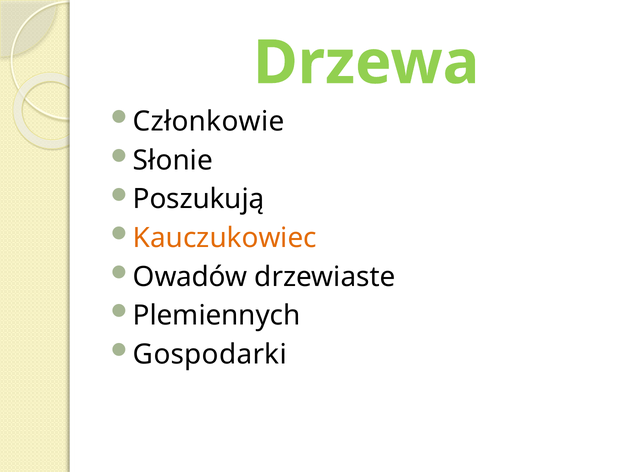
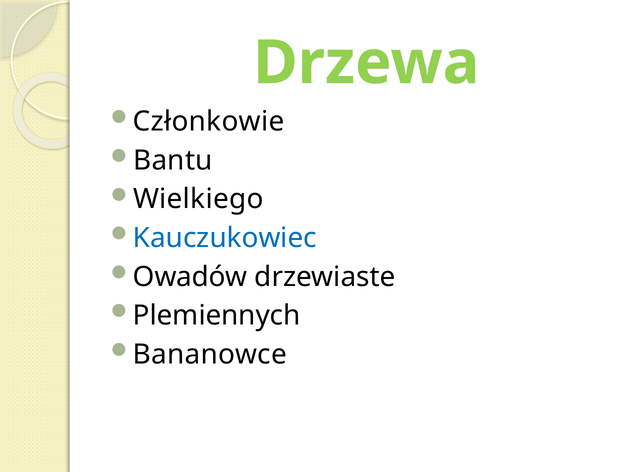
Słonie: Słonie -> Bantu (173, 160)
Poszukują: Poszukują -> Wielkiego (198, 199)
Kauczukowiec colour: orange -> blue (225, 238)
Gospodarki: Gospodarki -> Bananowce (210, 354)
